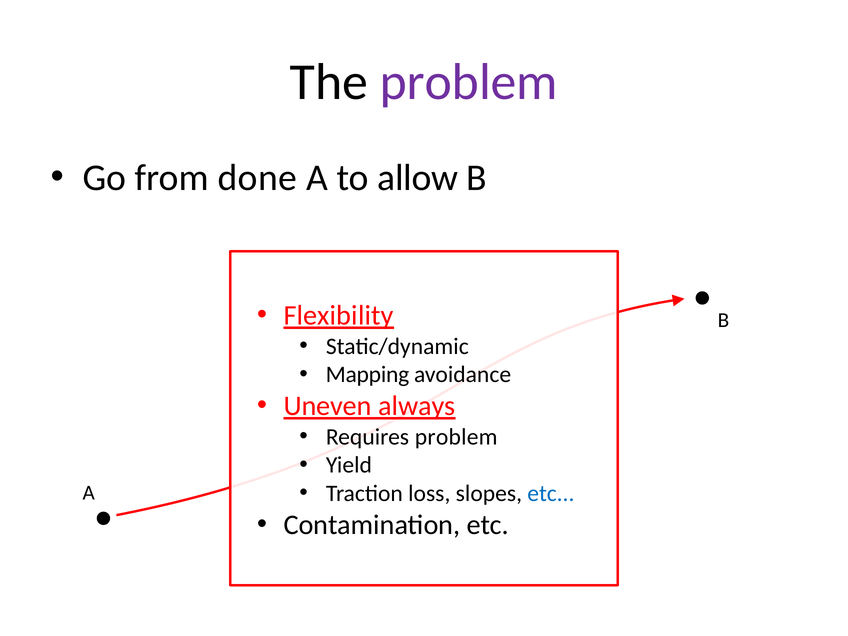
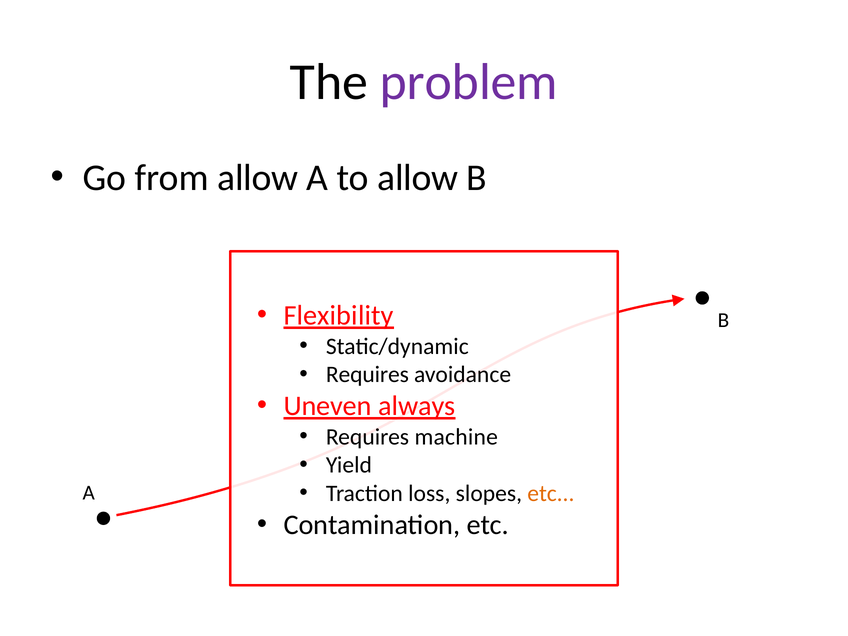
from done: done -> allow (258, 178)
Mapping: Mapping -> Requires (367, 375)
Requires problem: problem -> machine (456, 437)
etc colour: blue -> orange (551, 493)
